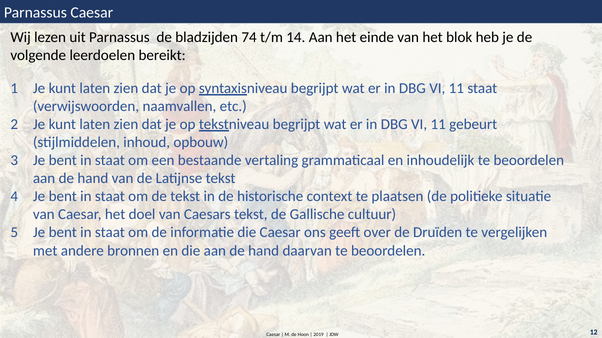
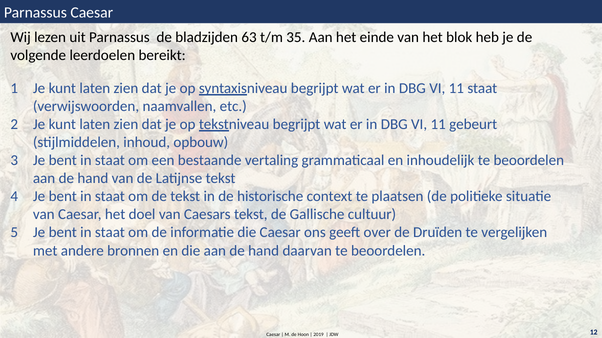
74: 74 -> 63 (249, 37)
14: 14 -> 35 (296, 37)
